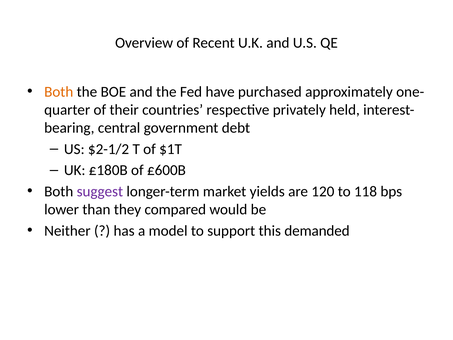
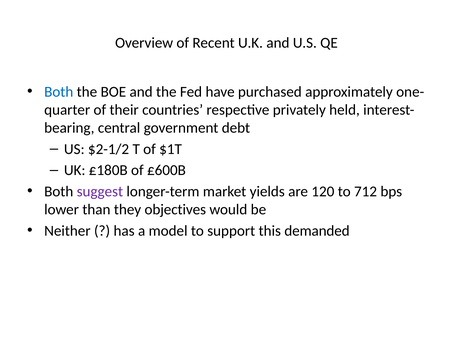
Both colour: orange -> blue (59, 92)
118: 118 -> 712 (366, 191)
compared: compared -> objectives (175, 209)
